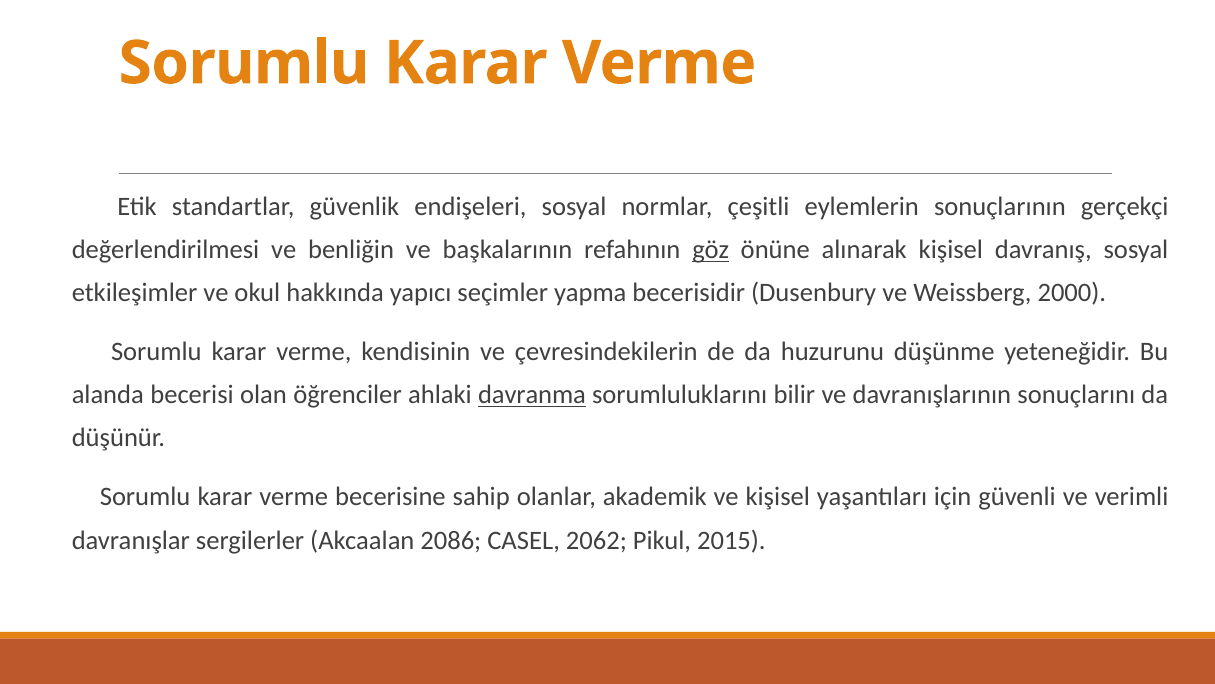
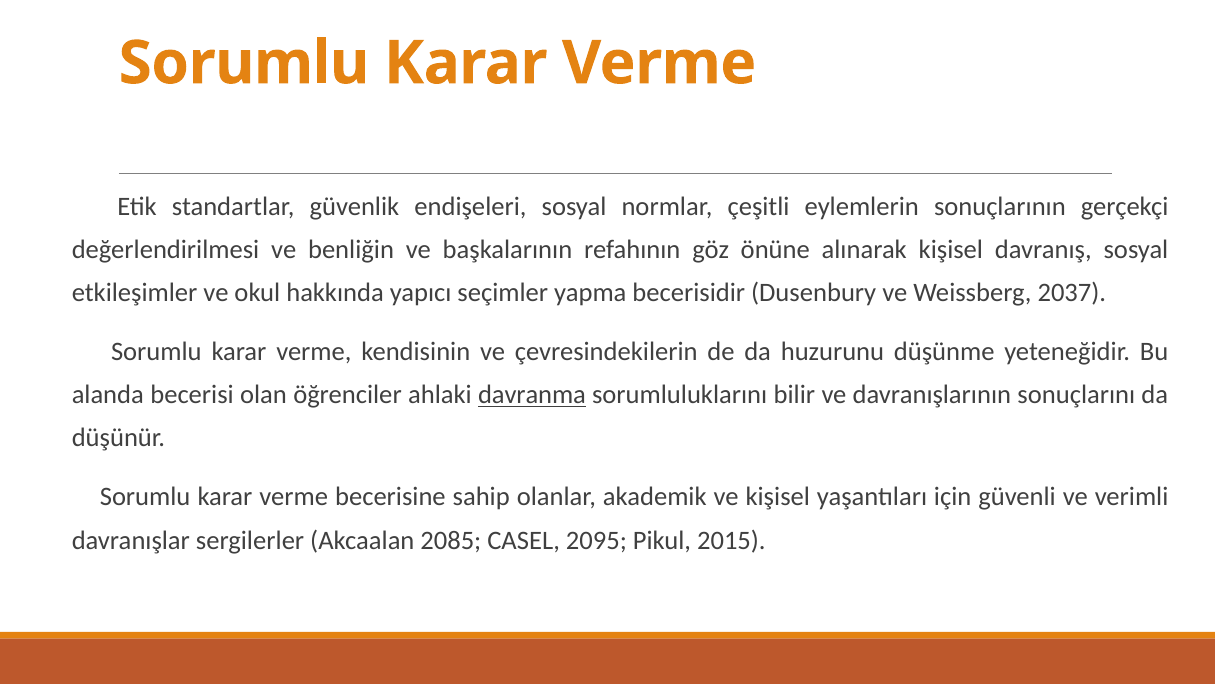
göz underline: present -> none (711, 250)
2000: 2000 -> 2037 (1072, 293)
2086: 2086 -> 2085 (451, 540)
2062: 2062 -> 2095 (596, 540)
